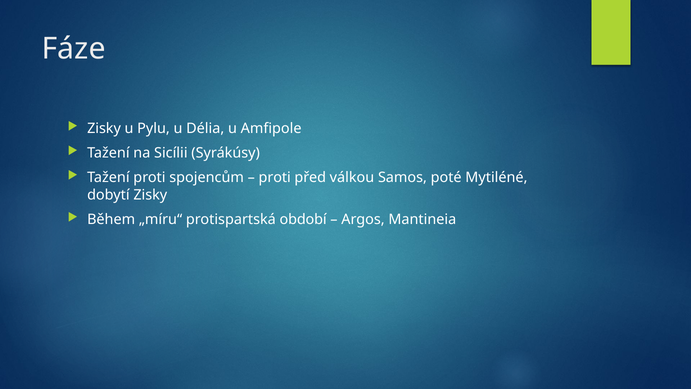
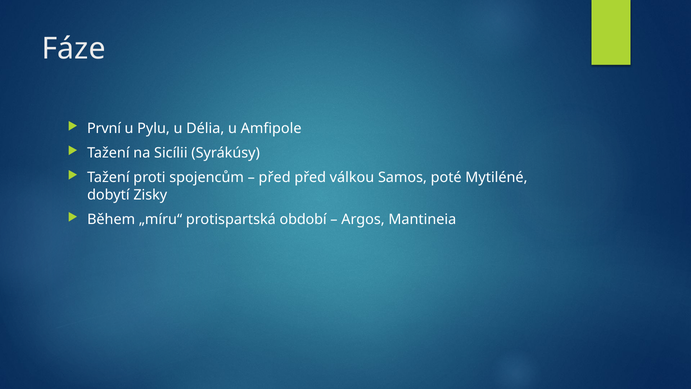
Zisky: Zisky -> První (104, 129)
proti: proti -> před (275, 178)
